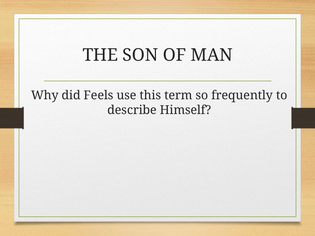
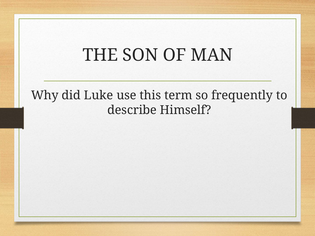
Feels: Feels -> Luke (99, 96)
